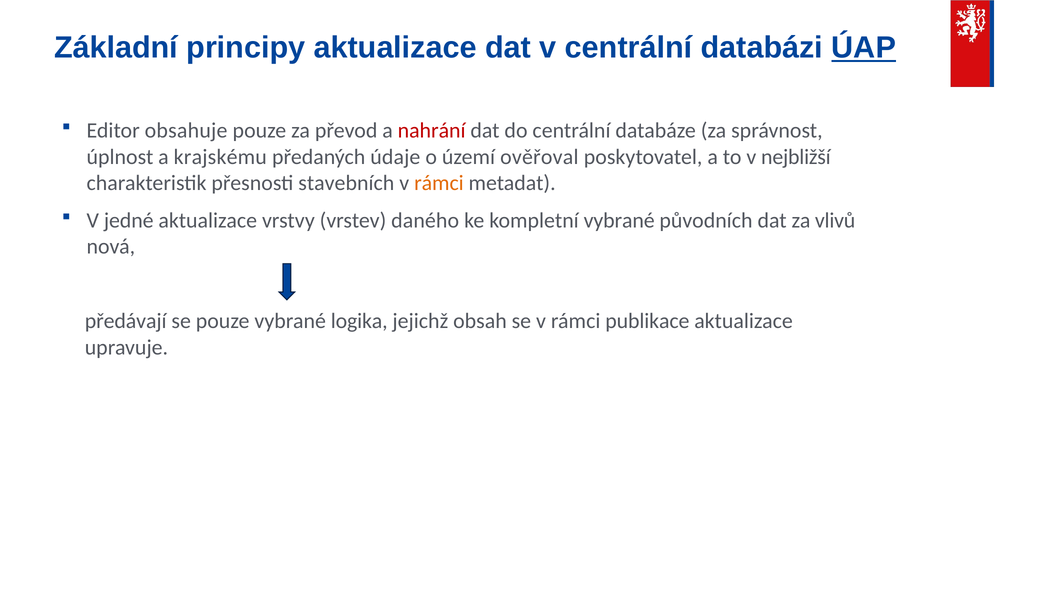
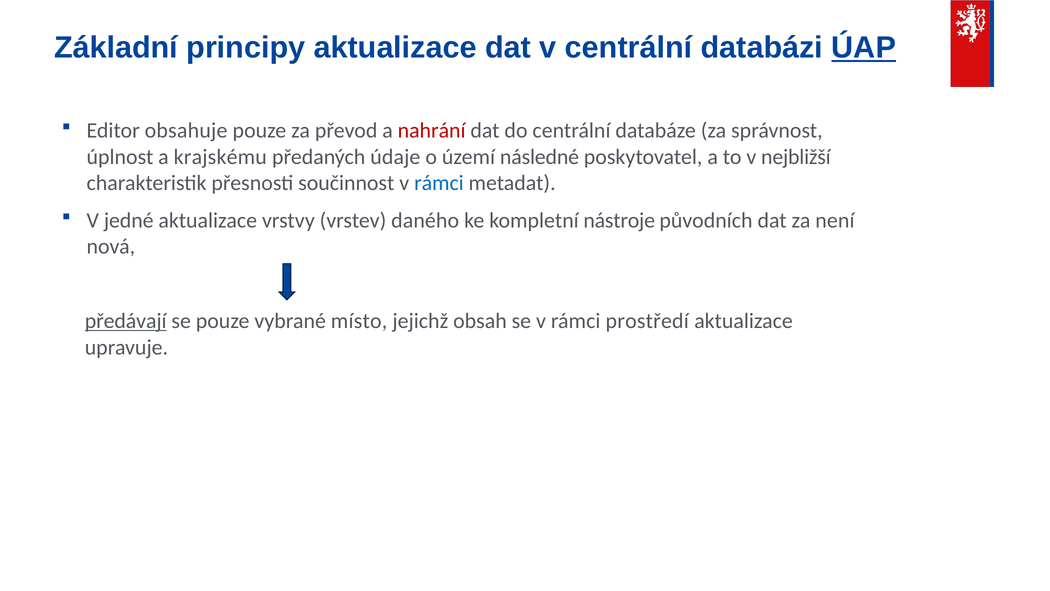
ověřoval: ověřoval -> následné (540, 157)
stavebních: stavebních -> součinnost (346, 183)
rámci colour: orange -> blue (439, 183)
kompletní vybrané: vybrané -> nástroje (619, 220)
vlivů: vlivů -> není (835, 220)
předávají underline: none -> present (126, 321)
logika: logika -> místo (359, 321)
publikace: publikace -> prostředí (647, 321)
